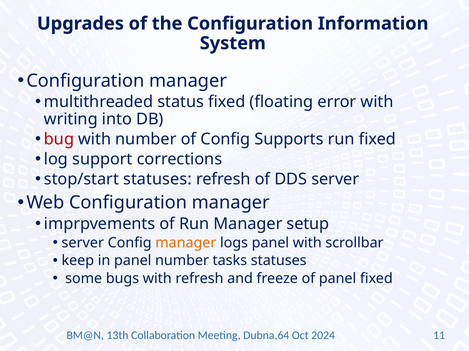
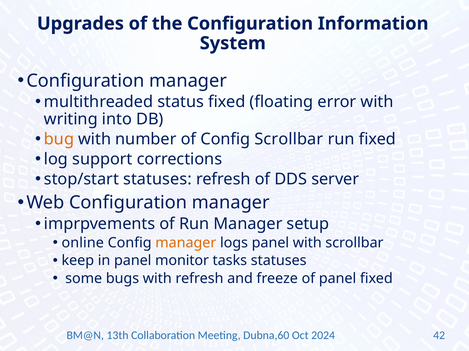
bug colour: red -> orange (59, 140)
Config Supports: Supports -> Scrollbar (289, 140)
server: server -> online (83, 243)
panel number: number -> monitor (182, 261)
Dubna,64: Dubna,64 -> Dubna,60 (266, 336)
11: 11 -> 42 (439, 336)
